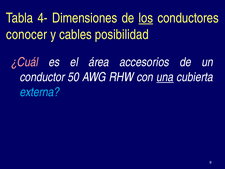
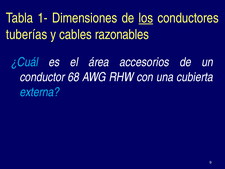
4-: 4- -> 1- (43, 18)
conocer: conocer -> tuberías (27, 35)
posibilidad: posibilidad -> razonables (122, 35)
¿Cuál colour: pink -> light blue (25, 62)
50: 50 -> 68 (74, 77)
una underline: present -> none (165, 77)
